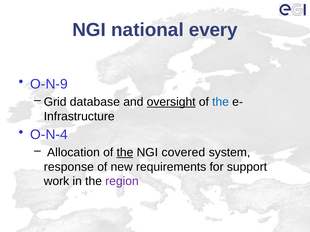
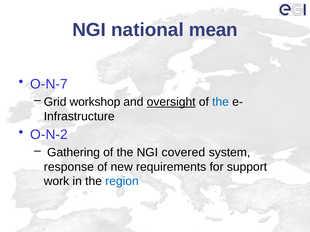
every: every -> mean (213, 30)
O-N-9: O-N-9 -> O-N-7 (49, 84)
database: database -> workshop (95, 102)
O-N-4: O-N-4 -> O-N-2 (49, 135)
Allocation: Allocation -> Gathering (74, 153)
the underline: present -> none (125, 153)
region colour: purple -> blue (122, 182)
